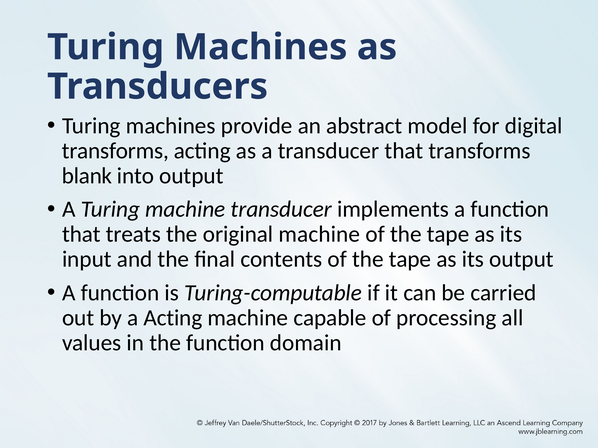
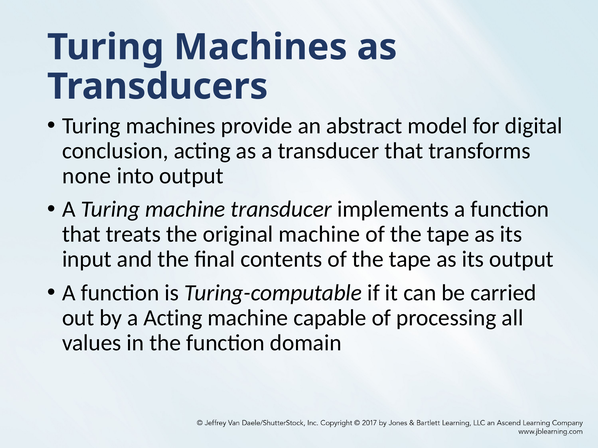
transforms: transforms -> conclusion (115, 151)
blank: blank -> none (87, 176)
